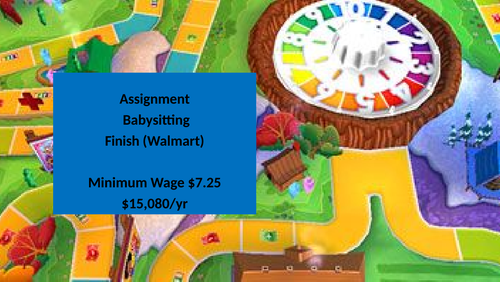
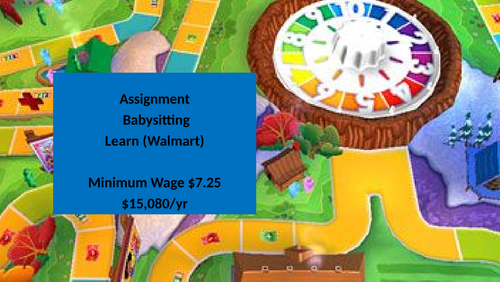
Finish: Finish -> Learn (122, 140)
